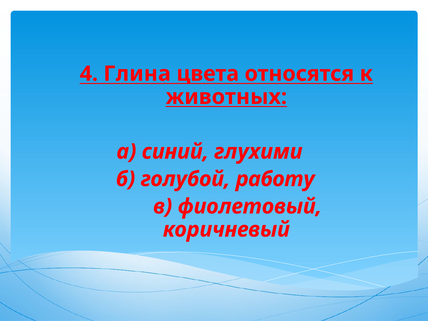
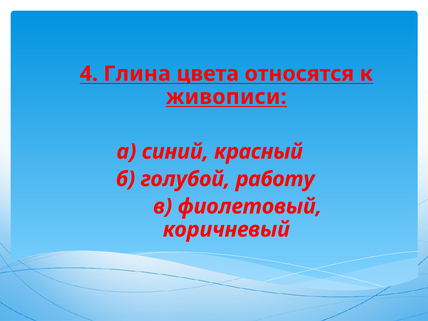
животных: животных -> живописи (226, 97)
глухими: глухими -> красный (259, 152)
